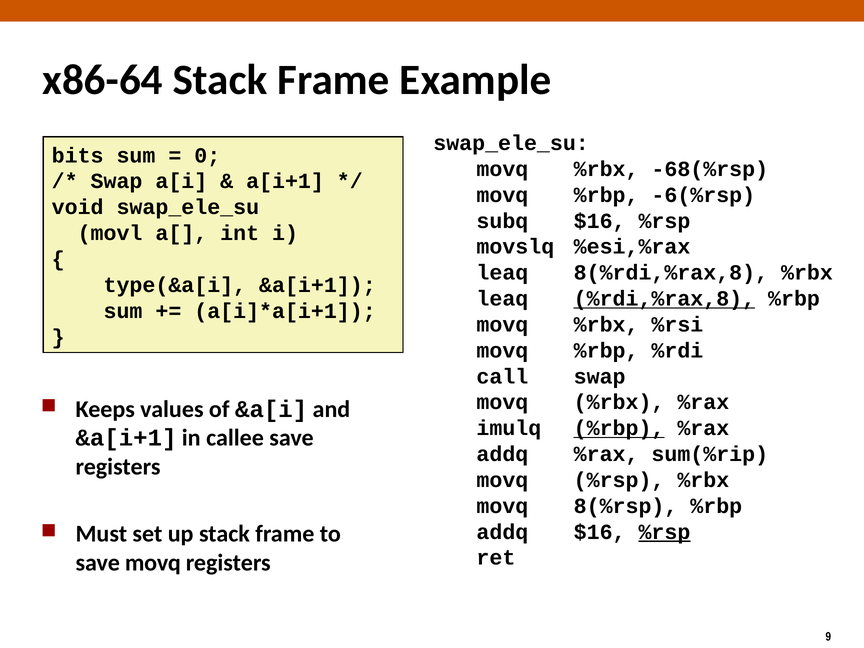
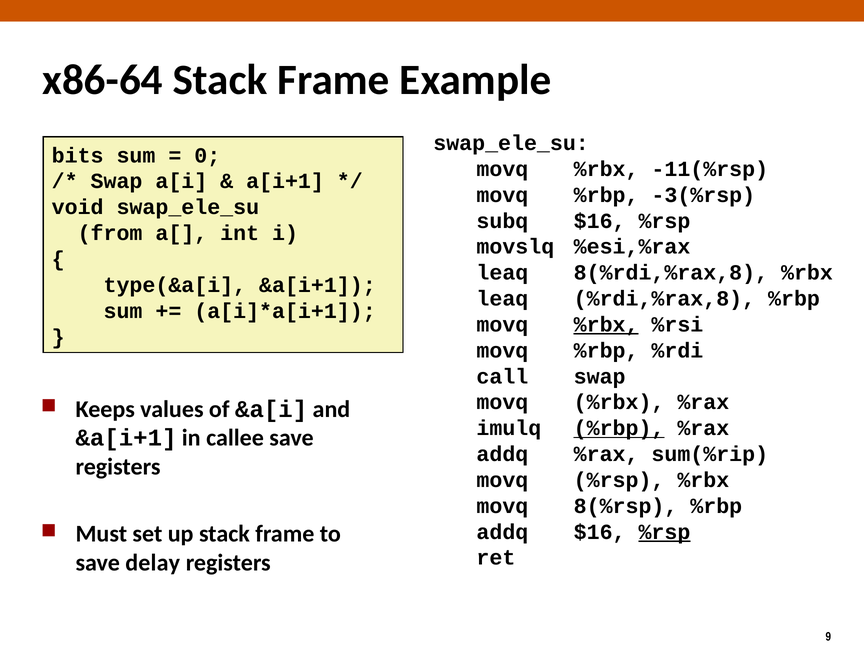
-68(%rsp: -68(%rsp -> -11(%rsp (710, 169)
-6(%rsp: -6(%rsp -> -3(%rsp (703, 195)
movl: movl -> from (110, 233)
%rdi,%rax,8 underline: present -> none (664, 299)
%rbx underline: none -> present (606, 325)
save movq: movq -> delay (153, 563)
